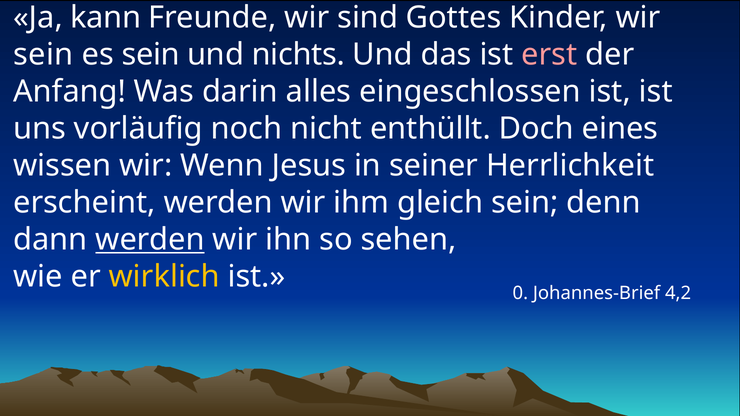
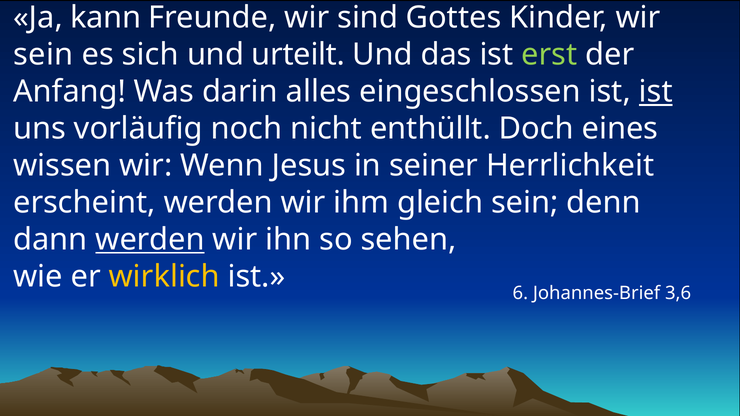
es sein: sein -> sich (150, 55)
nichts: nichts -> urteilt (298, 55)
erst colour: pink -> light green (549, 55)
ist underline: none -> present (656, 92)
0: 0 -> 6 (520, 293)
4,2: 4,2 -> 3,6 (678, 293)
